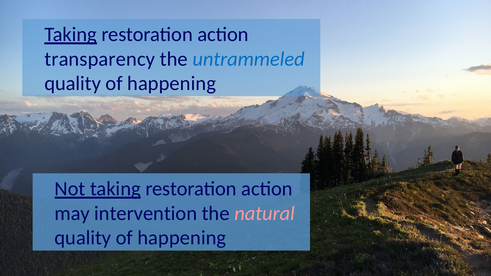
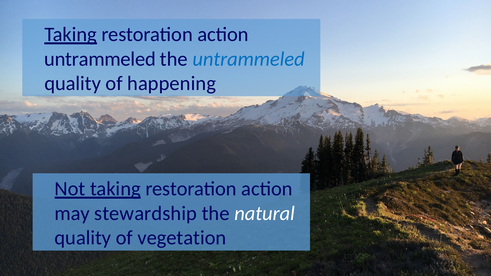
transparency: transparency -> untrammeled (100, 59)
intervention: intervention -> stewardship (146, 213)
natural colour: pink -> white (265, 213)
happening: happening -> vegetation (182, 238)
